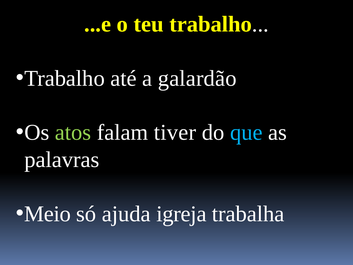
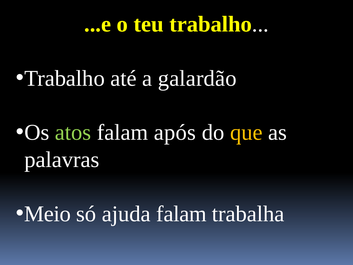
tiver: tiver -> após (175, 132)
que colour: light blue -> yellow (246, 132)
ajuda igreja: igreja -> falam (181, 214)
